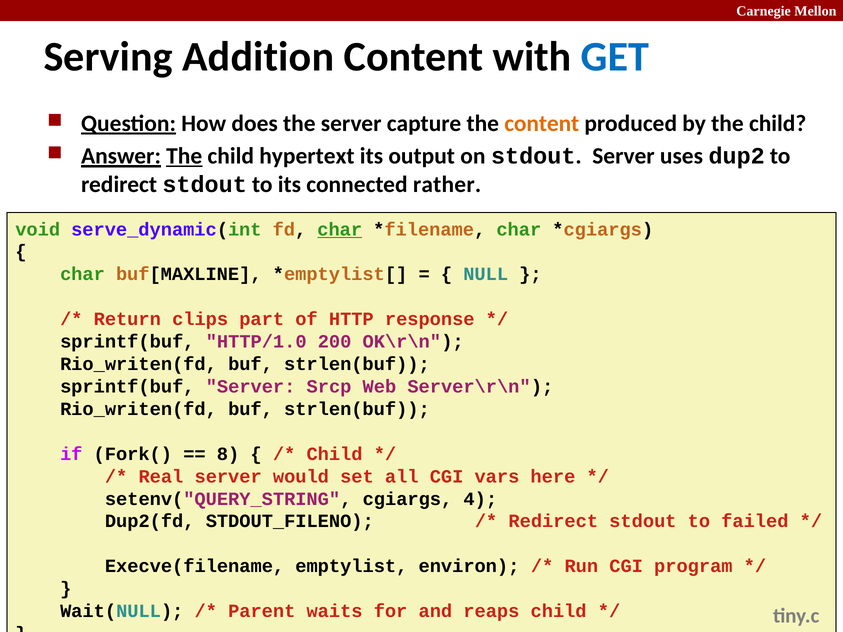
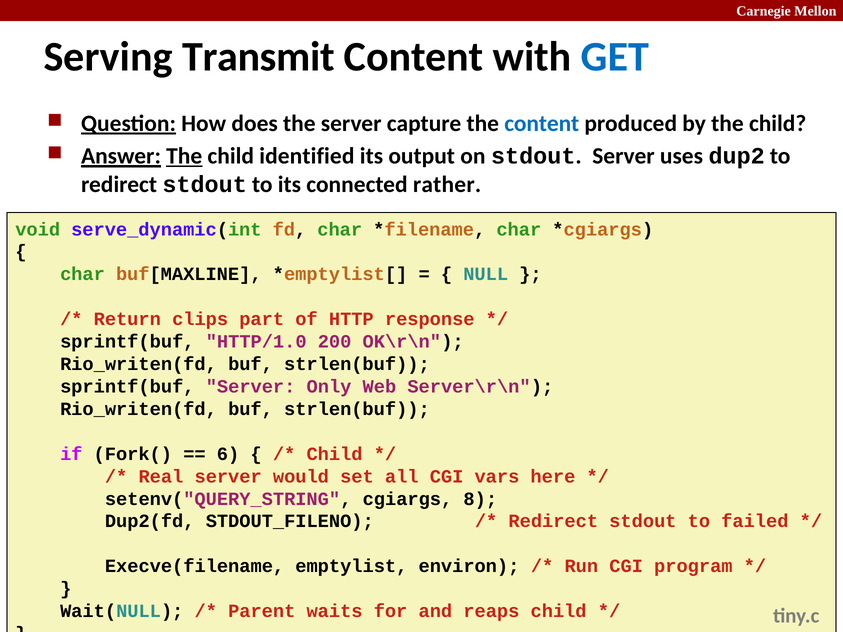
Addition: Addition -> Transmit (258, 57)
content colour: orange -> blue (542, 123)
hypertext: hypertext -> identified (307, 156)
char underline: present -> none (340, 229)
Srcp: Srcp -> Only (329, 387)
8: 8 -> 6 (228, 454)
4: 4 -> 8 (480, 499)
